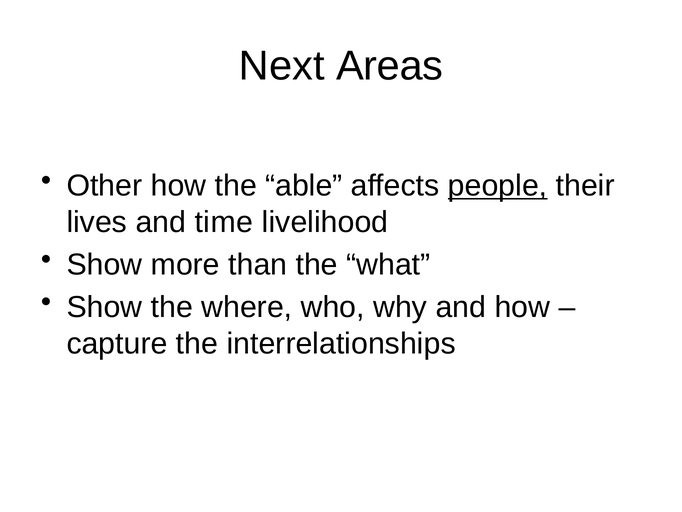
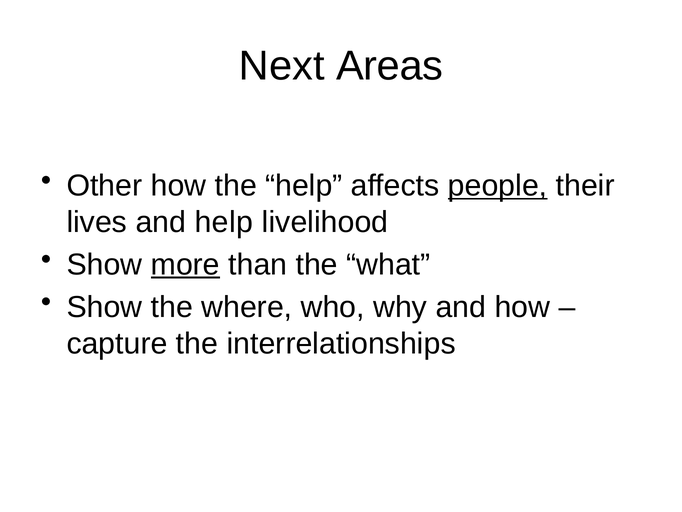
the able: able -> help (304, 186)
and time: time -> help (224, 222)
more underline: none -> present (185, 264)
